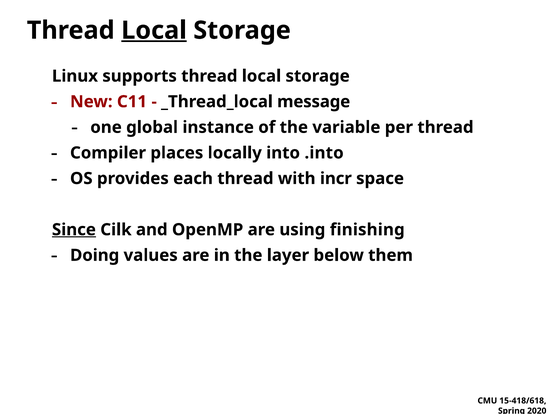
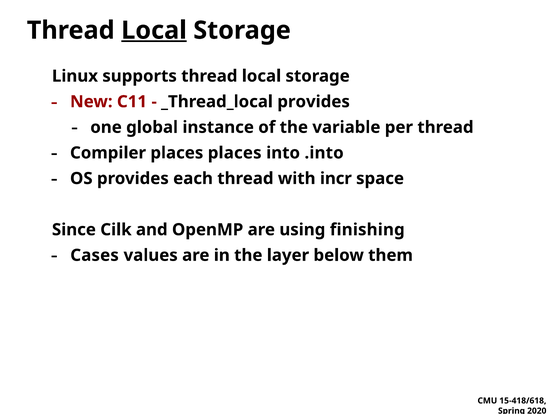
_Thread_local message: message -> provides (314, 101)
places locally: locally -> places (235, 153)
Since underline: present -> none (74, 229)
Doing: Doing -> Cases (95, 255)
